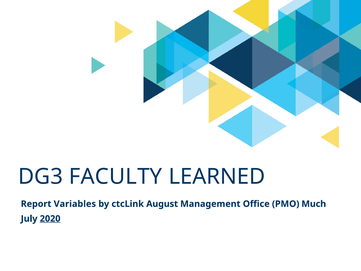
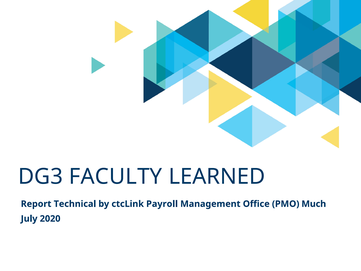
Variables: Variables -> Technical (75, 204)
August: August -> Payroll (162, 204)
2020 underline: present -> none (50, 218)
